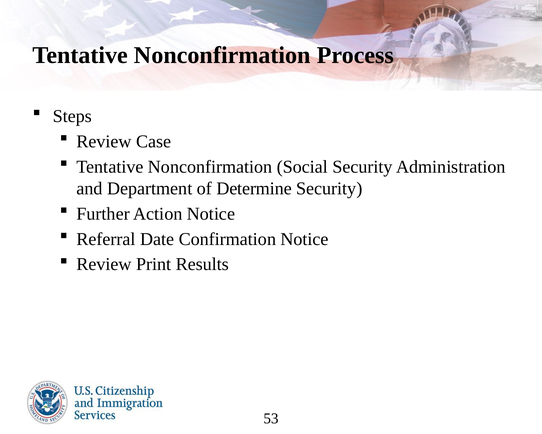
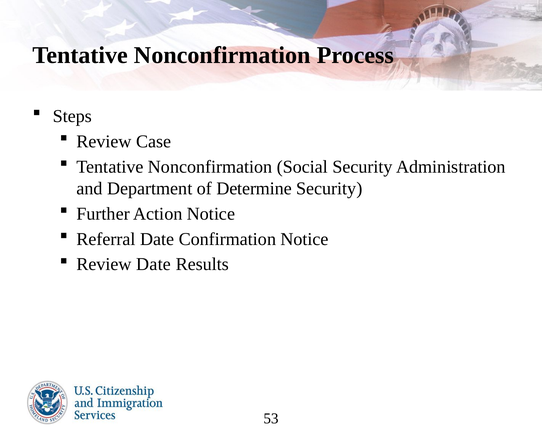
Review Print: Print -> Date (154, 264)
